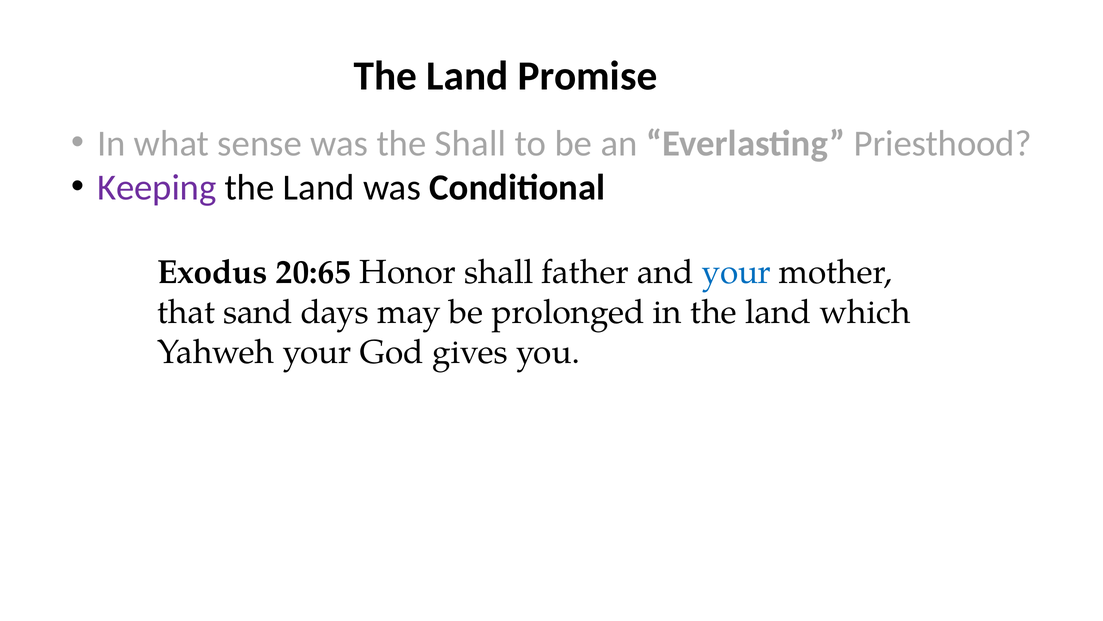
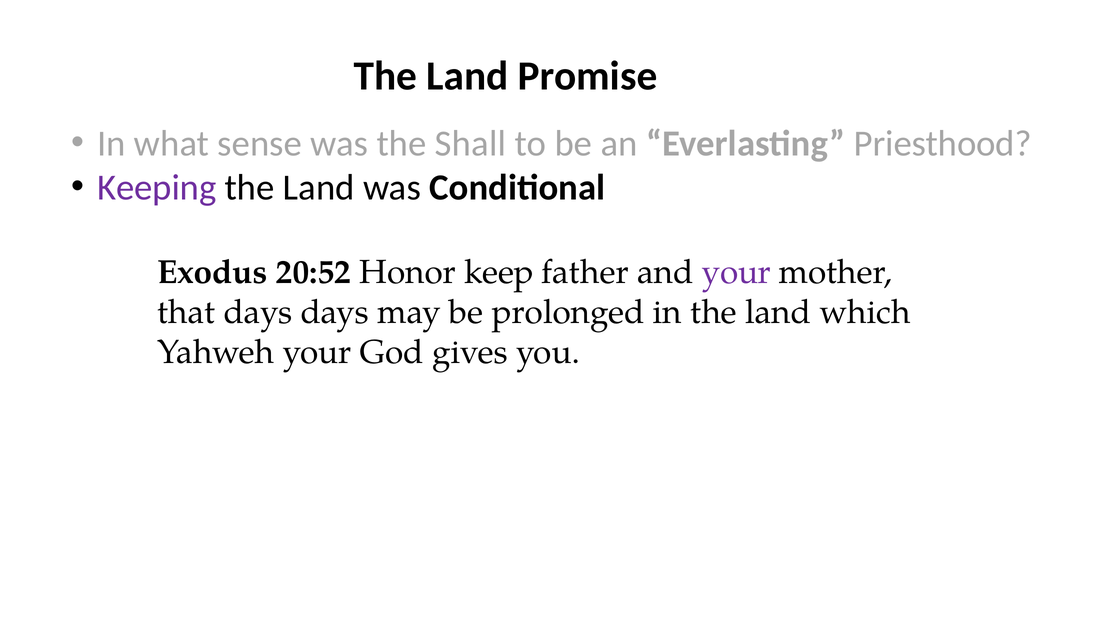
20:65: 20:65 -> 20:52 (313, 272)
Honor shall: shall -> keep (499, 272)
your colour: blue -> purple (736, 272)
that sand: sand -> days (258, 312)
